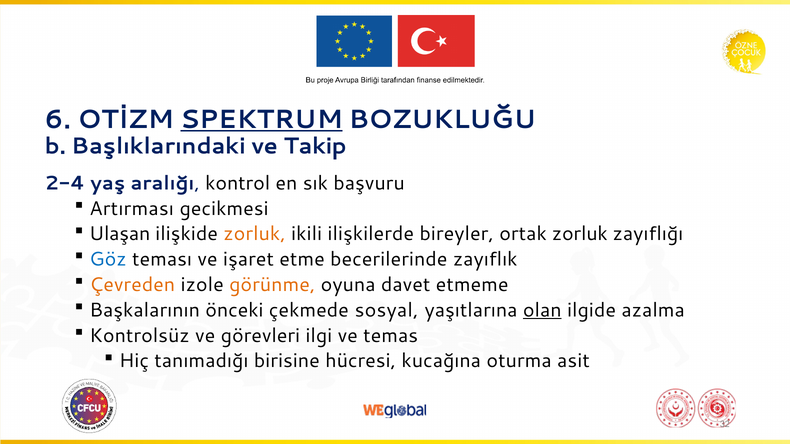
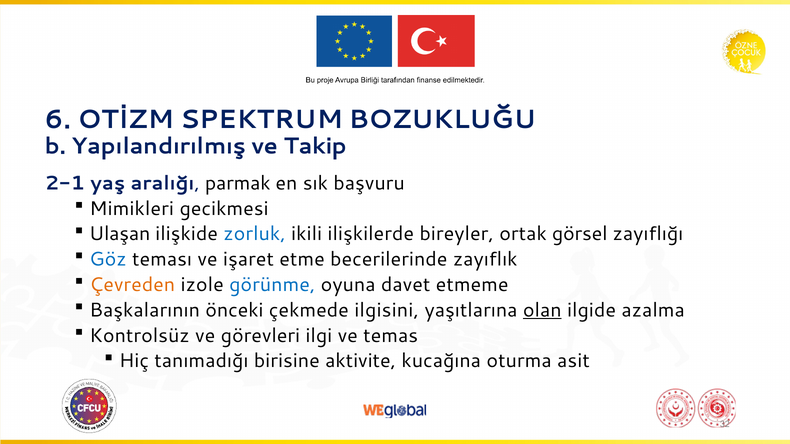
SPEKTRUM underline: present -> none (261, 120)
Başlıklarındaki: Başlıklarındaki -> Yapılandırılmış (159, 146)
2-4: 2-4 -> 2-1 (65, 183)
kontrol: kontrol -> parmak (238, 183)
Artırması: Artırması -> Mimikleri (132, 209)
zorluk colour: orange -> blue (255, 234)
ortak zorluk: zorluk -> görsel (580, 234)
görünme colour: orange -> blue (272, 285)
sosyal: sosyal -> ilgisini (387, 310)
hücresi: hücresi -> aktivite (361, 361)
